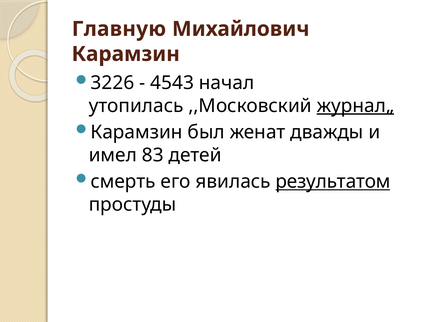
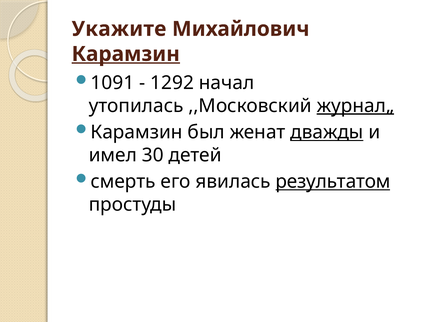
Главную: Главную -> Укажите (119, 29)
Карамзин underline: none -> present (126, 54)
3226: 3226 -> 1091 (112, 83)
4543: 4543 -> 1292 (172, 83)
дважды underline: none -> present (327, 132)
83: 83 -> 30 (153, 155)
